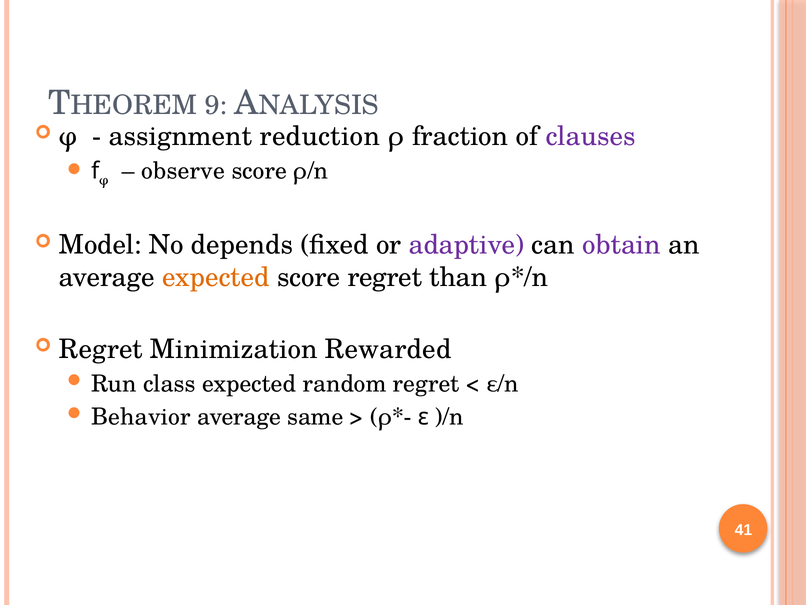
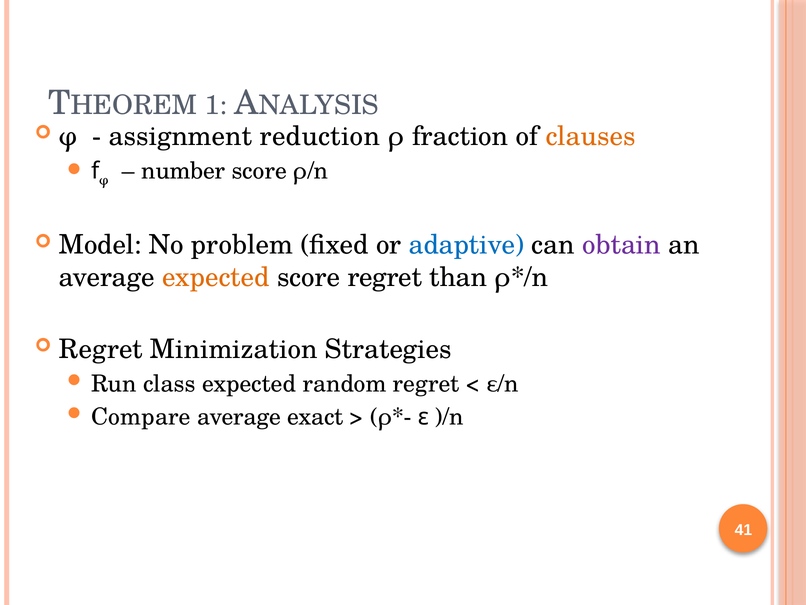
9: 9 -> 1 (216, 105)
clauses colour: purple -> orange (591, 136)
observe: observe -> number (183, 171)
depends: depends -> problem (242, 245)
adaptive colour: purple -> blue (466, 245)
Rewarded: Rewarded -> Strategies (388, 349)
Behavior: Behavior -> Compare (141, 417)
same: same -> exact (315, 417)
